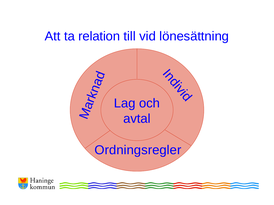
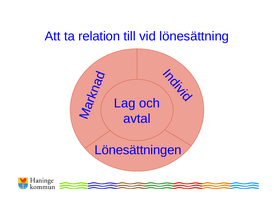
Ordningsregler: Ordningsregler -> Lönesättningen (138, 150)
